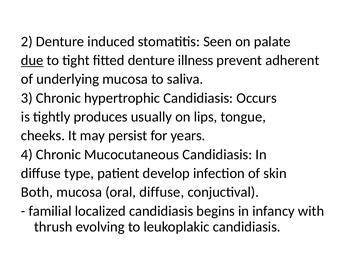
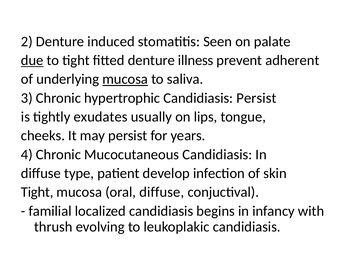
mucosa underline: none -> present (125, 79)
Candidiasis Occurs: Occurs -> Persist (257, 98)
produces: produces -> exudates (101, 117)
Both: Both -> Tight (37, 192)
